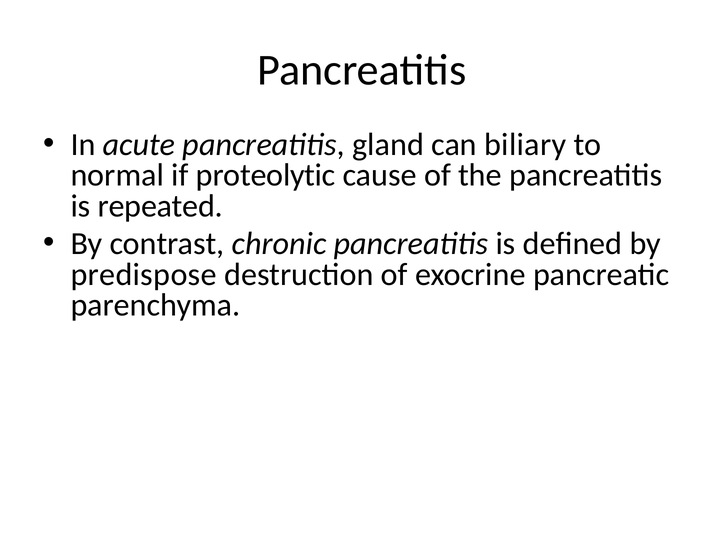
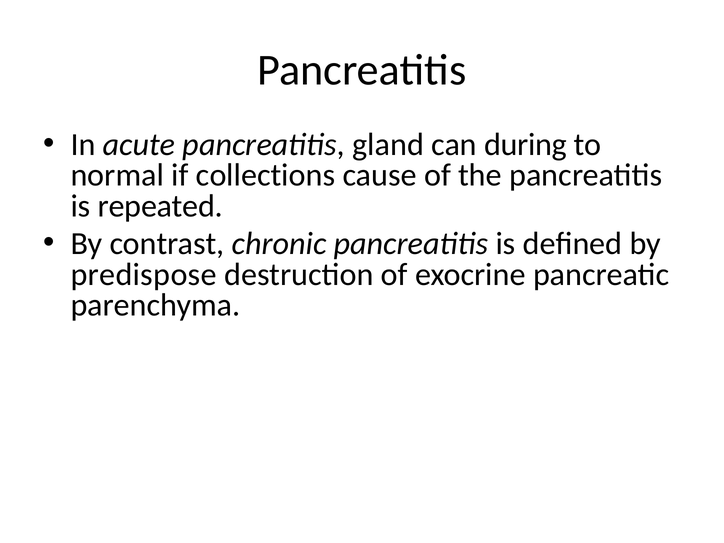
biliary: biliary -> during (526, 144)
proteolytic: proteolytic -> collections (266, 175)
